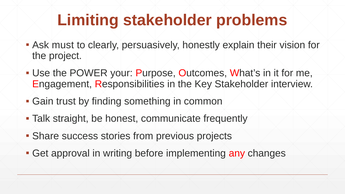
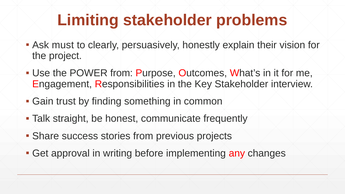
POWER your: your -> from (122, 73)
